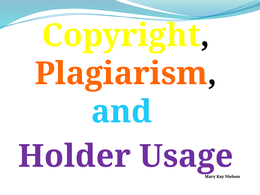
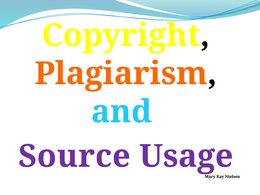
Holder: Holder -> Source (74, 156)
